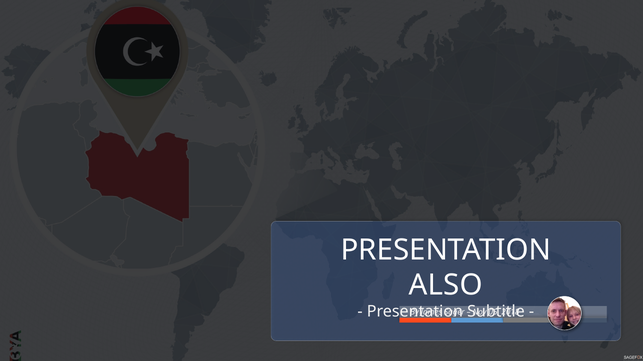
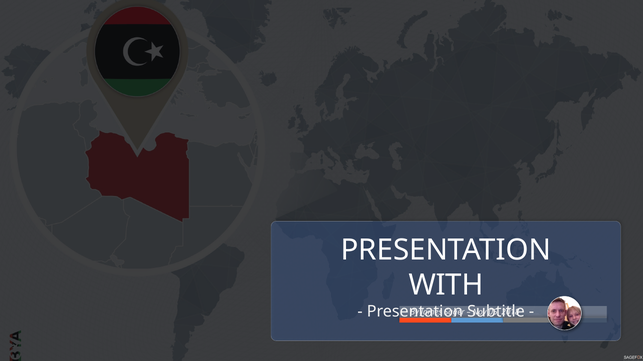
ALSO: ALSO -> WITH (446, 286)
